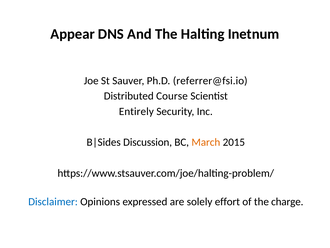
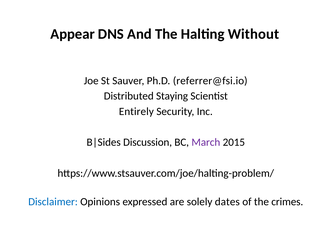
Inetnum: Inetnum -> Without (253, 34)
Course: Course -> Staying (172, 96)
March colour: orange -> purple (206, 142)
effort: effort -> dates (227, 201)
charge: charge -> crimes (287, 201)
